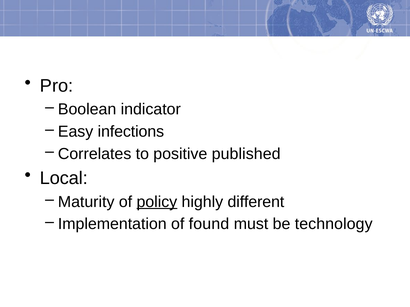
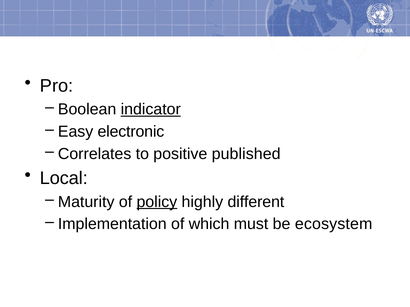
indicator underline: none -> present (151, 110)
infections: infections -> electronic (131, 132)
found: found -> which (209, 224)
technology: technology -> ecosystem (334, 224)
